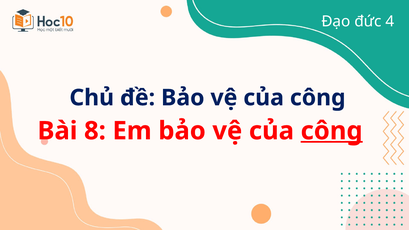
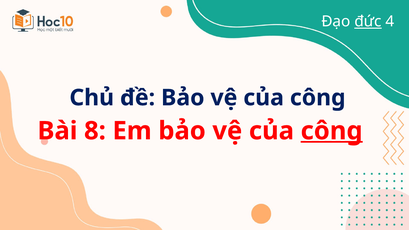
đức underline: none -> present (368, 22)
